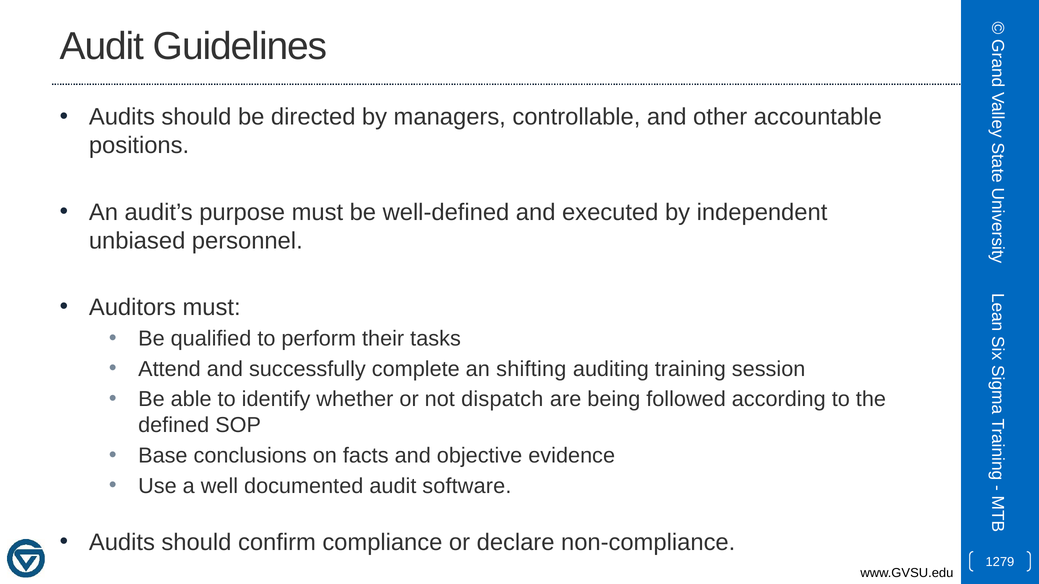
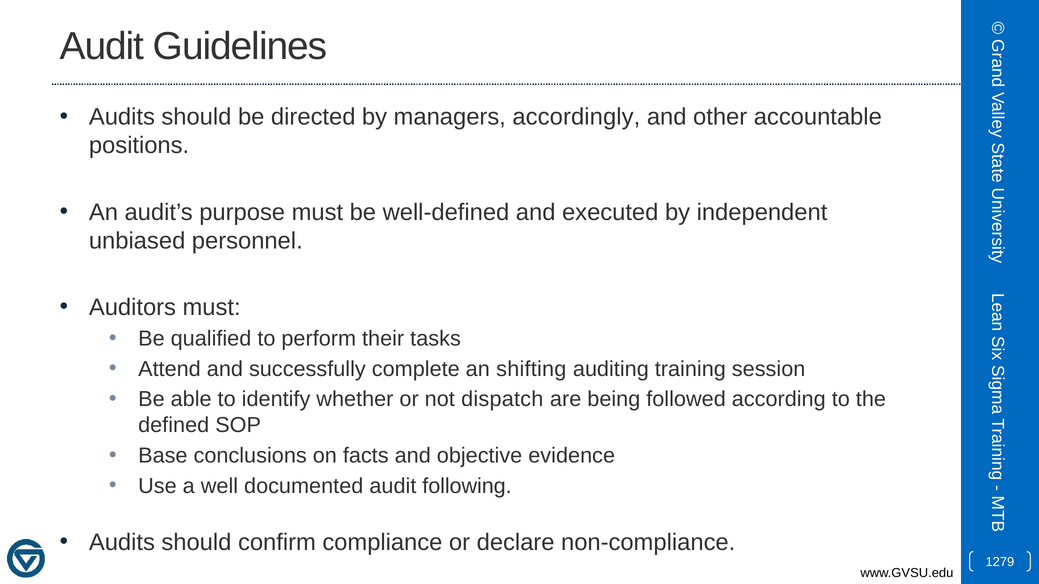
controllable: controllable -> accordingly (576, 117)
software: software -> following (467, 486)
